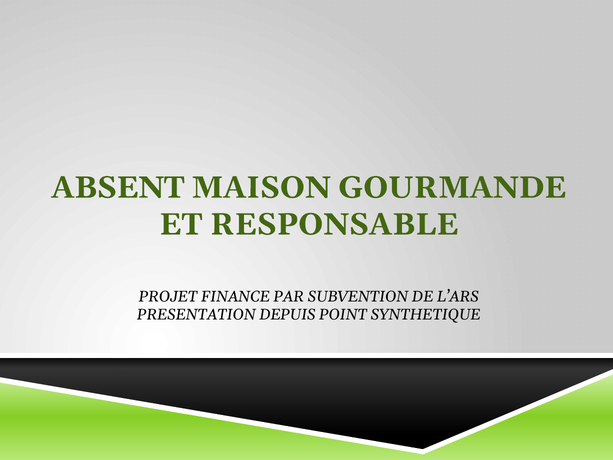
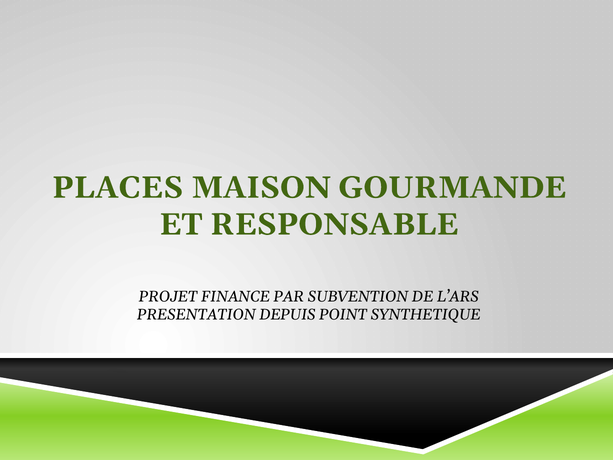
ABSENT: ABSENT -> PLACES (118, 187)
